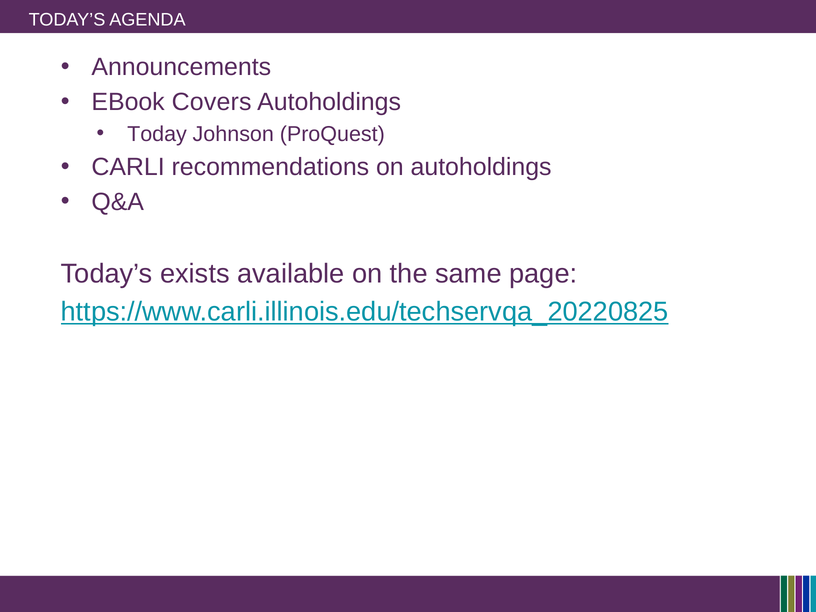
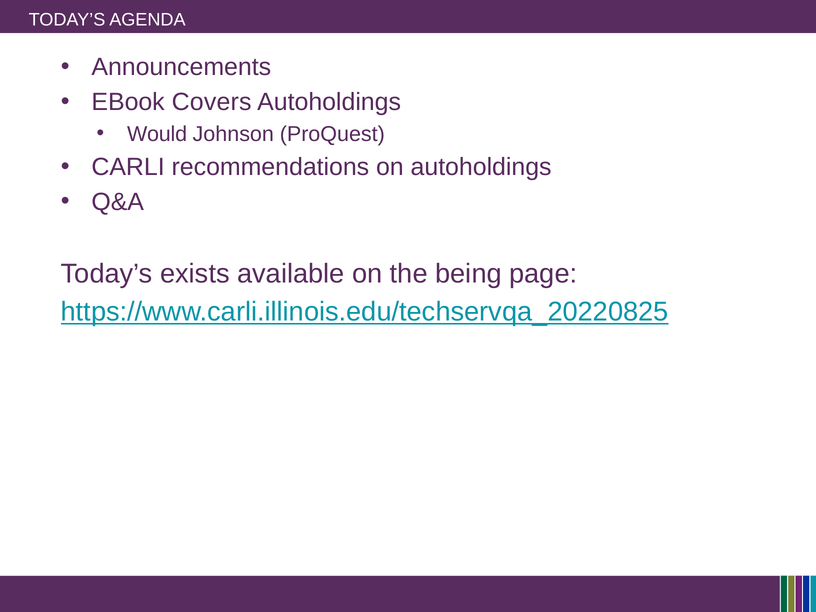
Today: Today -> Would (157, 134)
same: same -> being (468, 274)
